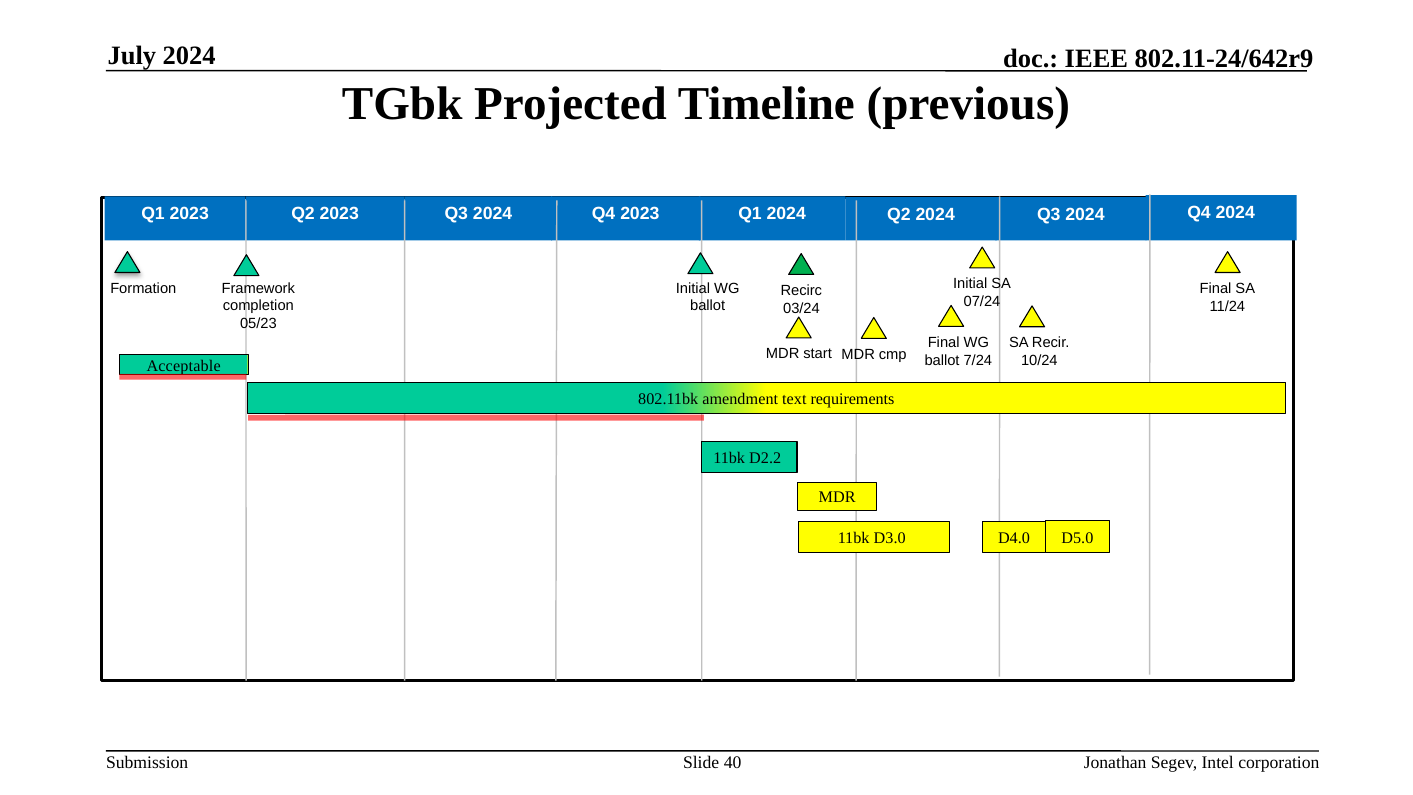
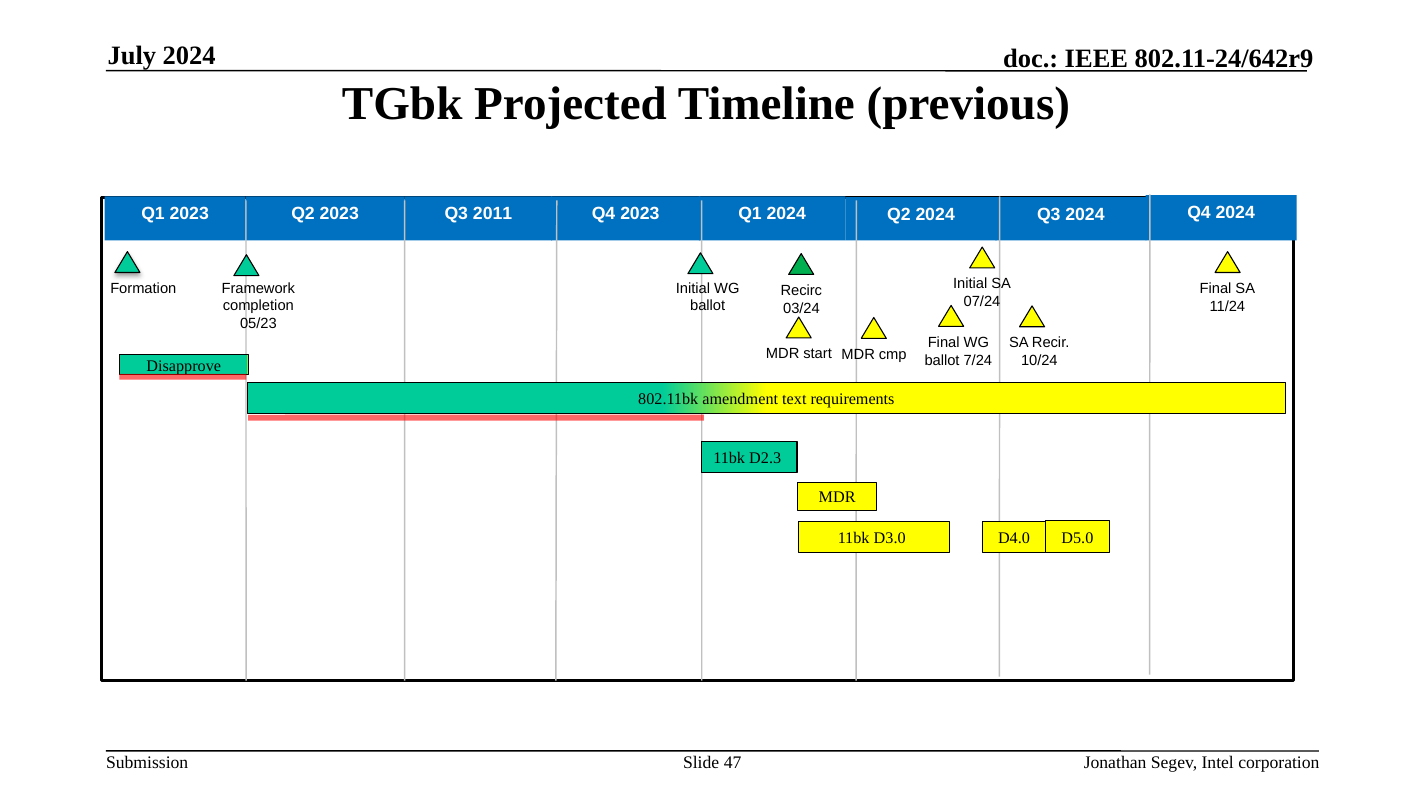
2024: 2024 -> 2011 (493, 213)
Acceptable: Acceptable -> Disapprove (184, 366)
D2.2: D2.2 -> D2.3 (765, 458)
40: 40 -> 47 (733, 762)
